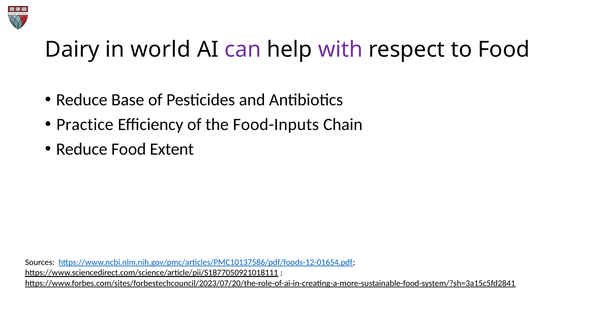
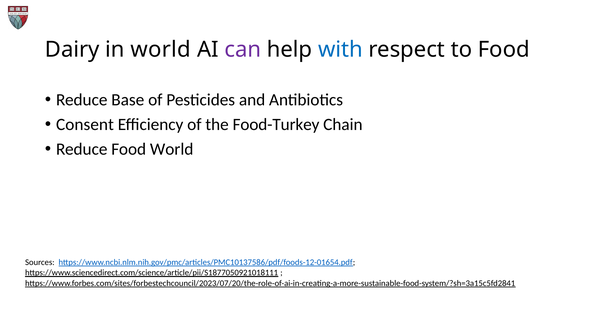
with colour: purple -> blue (340, 50)
Practice: Practice -> Consent (85, 124)
Food-Inputs: Food-Inputs -> Food-Turkey (276, 124)
Food Extent: Extent -> World (172, 149)
